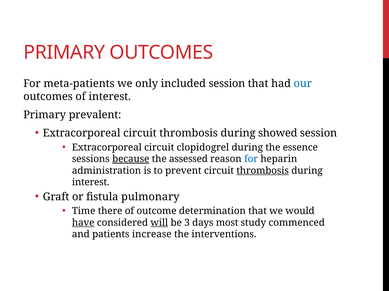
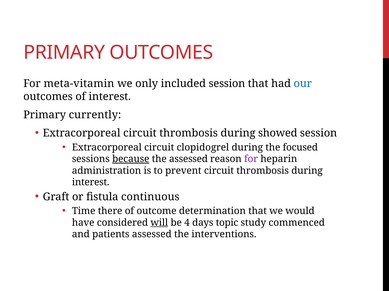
meta-patients: meta-patients -> meta-vitamin (79, 84)
prevalent: prevalent -> currently (95, 115)
essence: essence -> focused (300, 148)
for colour: blue -> purple (251, 159)
thrombosis underline: present -> none (263, 171)
pulmonary: pulmonary -> continuous (150, 197)
have underline: present -> none (83, 223)
3: 3 -> 4 (187, 223)
most: most -> topic (227, 223)
patients increase: increase -> assessed (152, 235)
